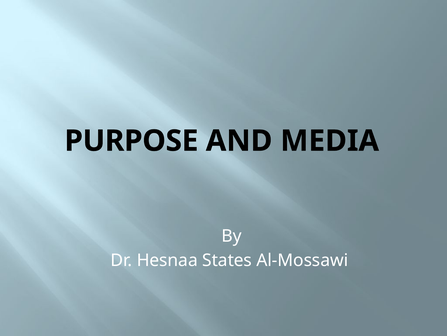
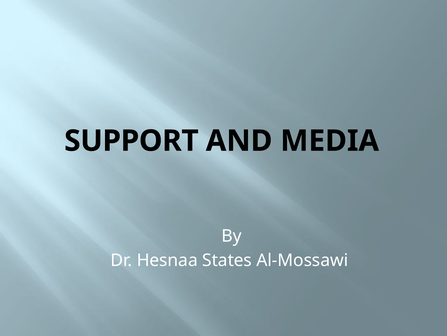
PURPOSE: PURPOSE -> SUPPORT (131, 141)
